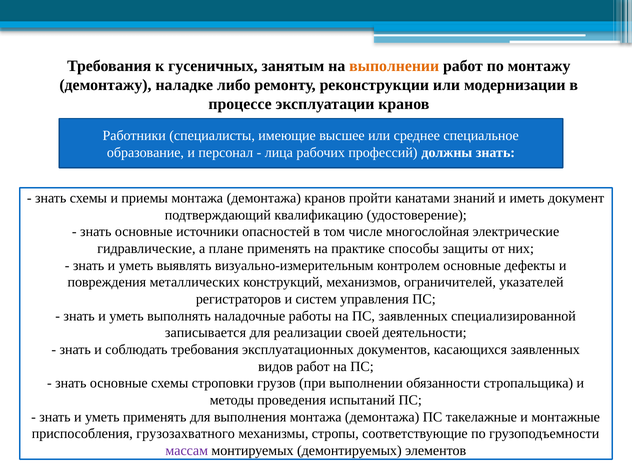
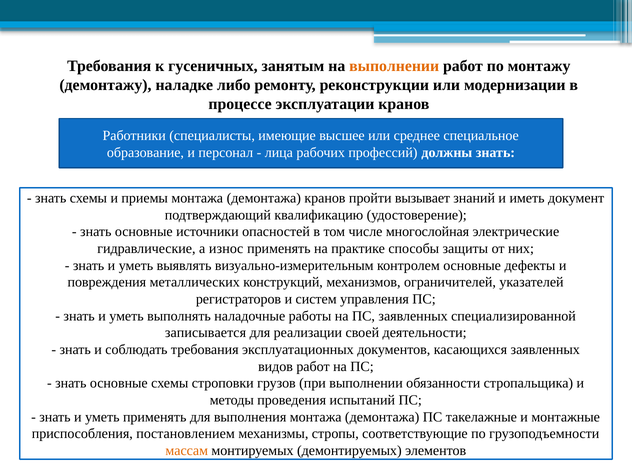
канатами: канатами -> вызывает (423, 198)
плане: плане -> износ (226, 249)
грузозахватного: грузозахватного -> постановлением (186, 434)
массам colour: purple -> orange (187, 451)
